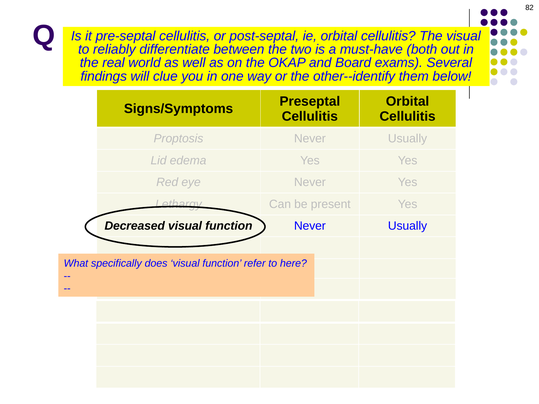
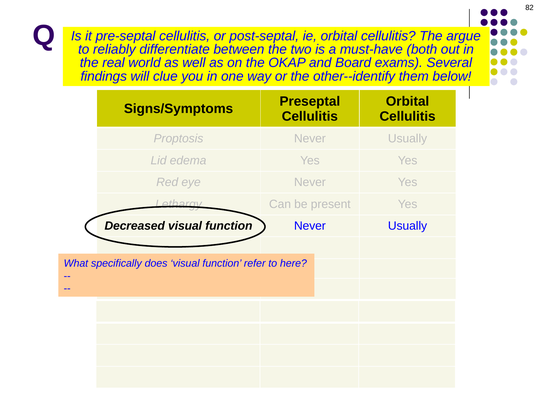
The visual: visual -> argue (464, 36)
